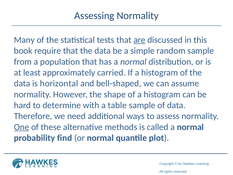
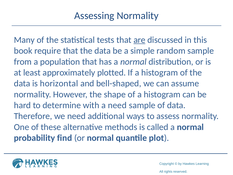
carried: carried -> plotted (112, 72)
a table: table -> need (117, 105)
One underline: present -> none (22, 127)
